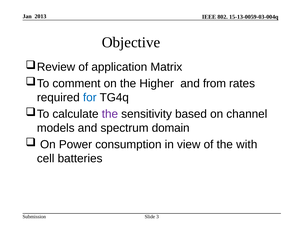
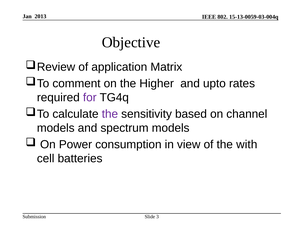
from: from -> upto (214, 83)
for colour: blue -> purple (90, 98)
spectrum domain: domain -> models (171, 128)
